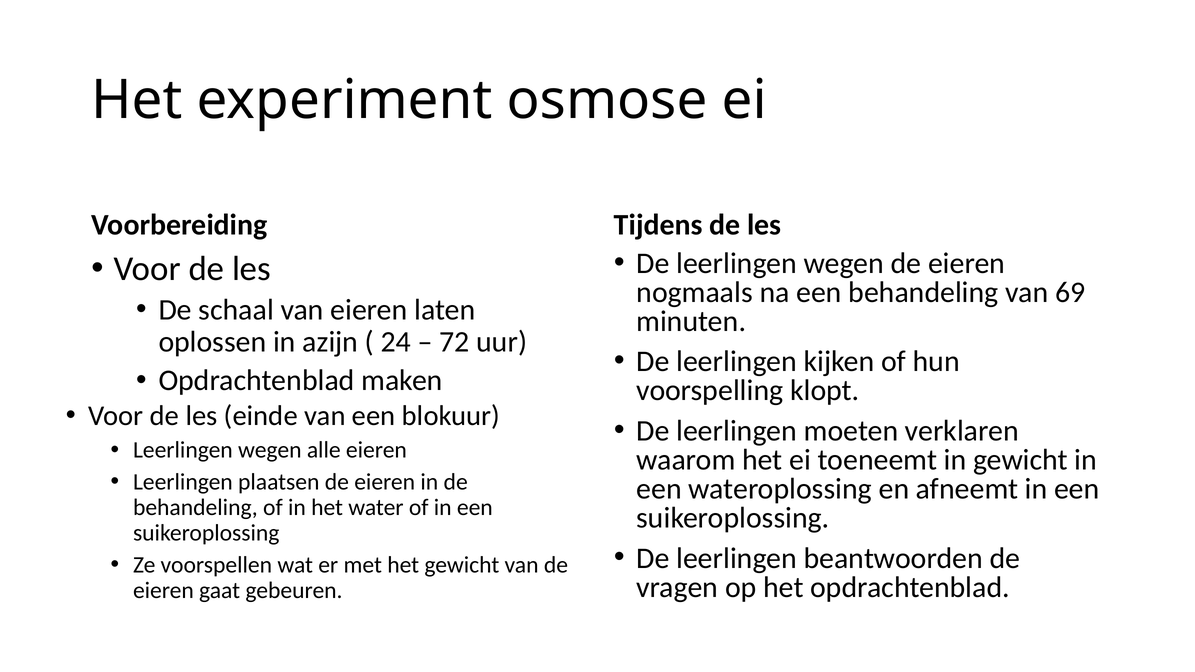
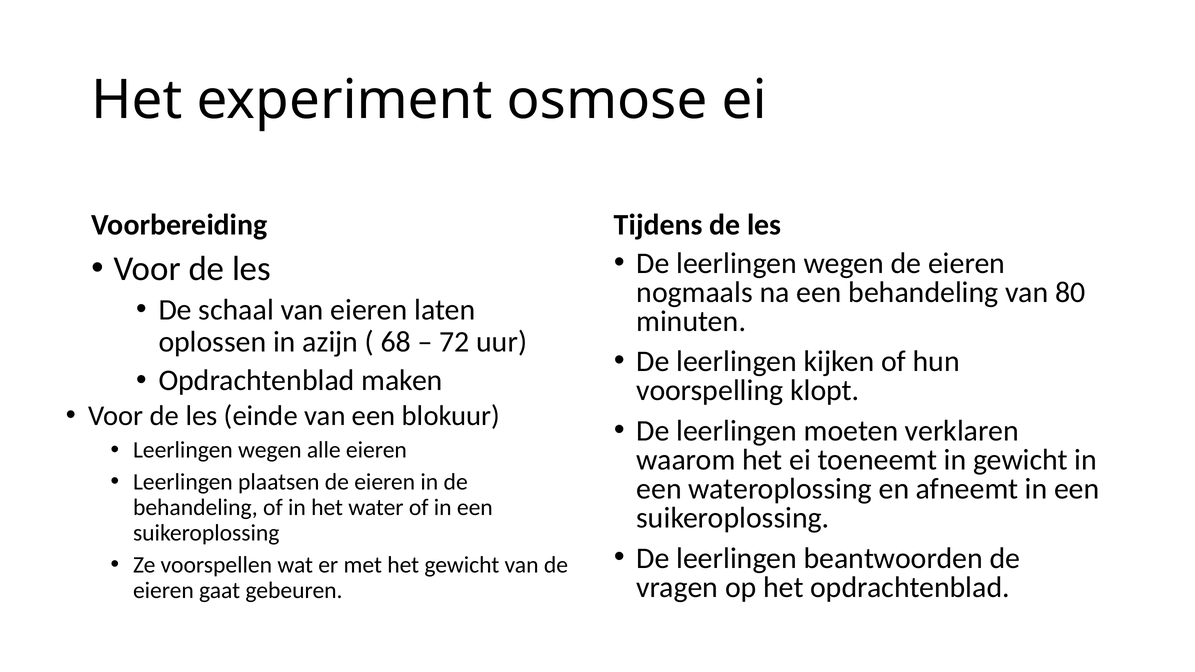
69: 69 -> 80 (1070, 292)
24: 24 -> 68 (396, 342)
